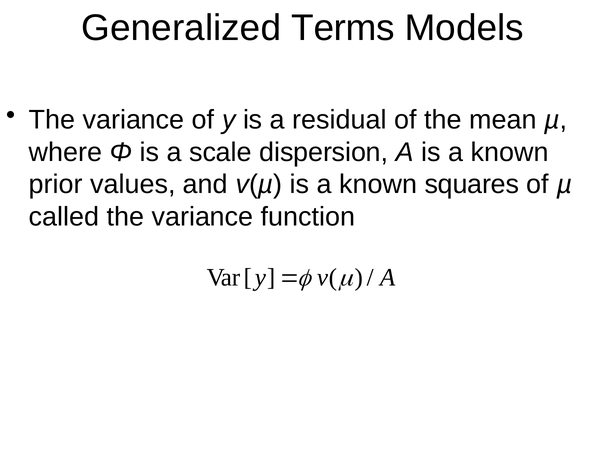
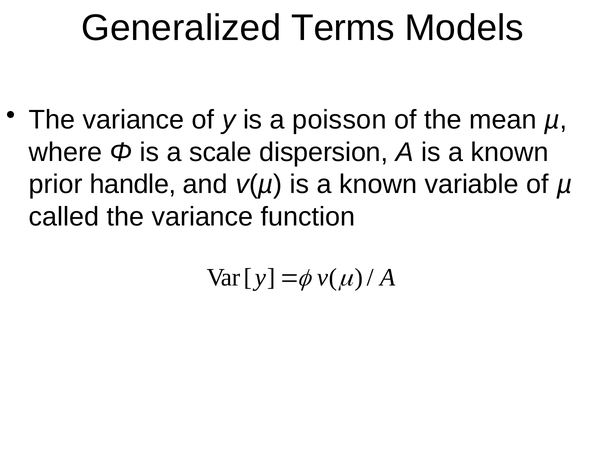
residual: residual -> poisson (339, 120)
values: values -> handle (133, 184)
squares: squares -> variable (472, 184)
